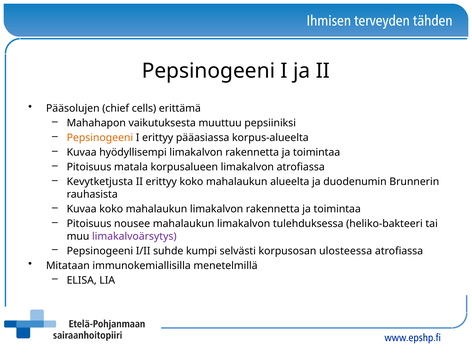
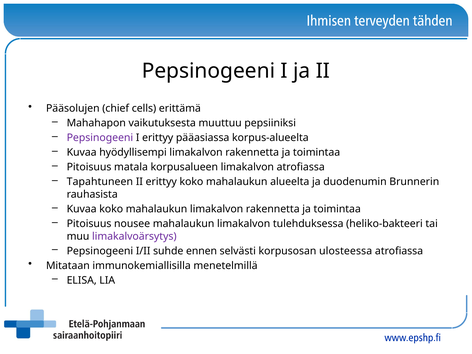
Pepsinogeeni colour: orange -> purple (100, 138)
Kevytketjusta: Kevytketjusta -> Tapahtuneen (100, 182)
kumpi: kumpi -> ennen (202, 251)
